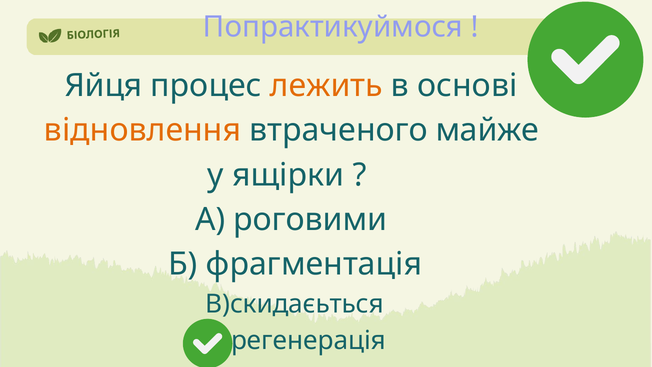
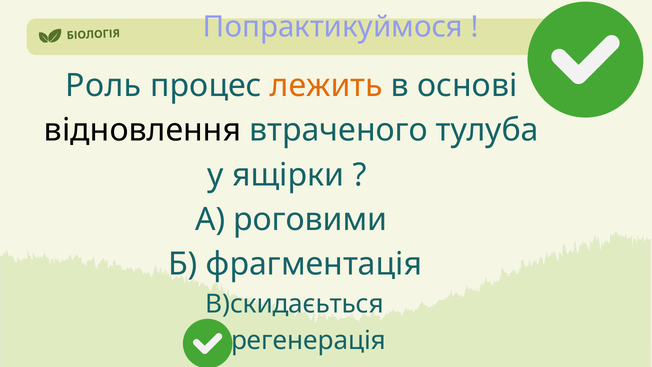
Яйця: Яйця -> Роль (103, 86)
відновлення colour: orange -> black (143, 130)
майже: майже -> тулуба (487, 130)
